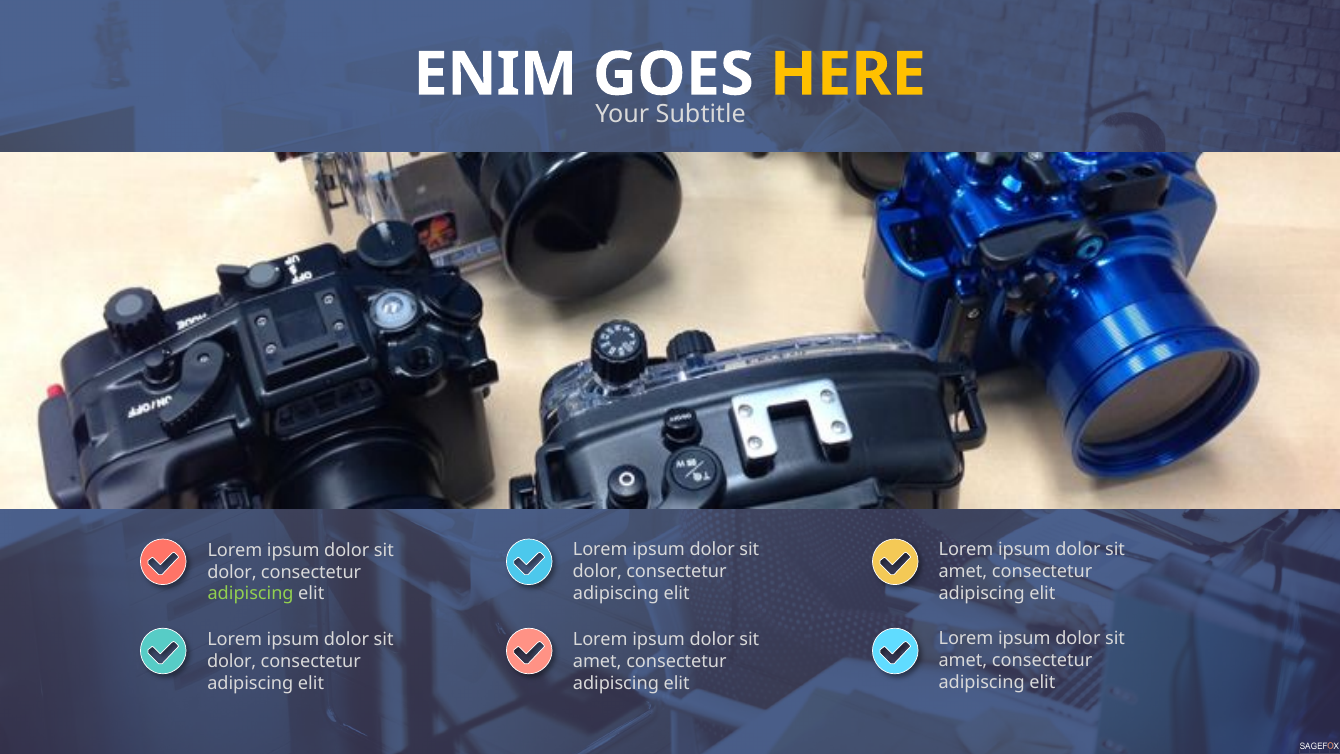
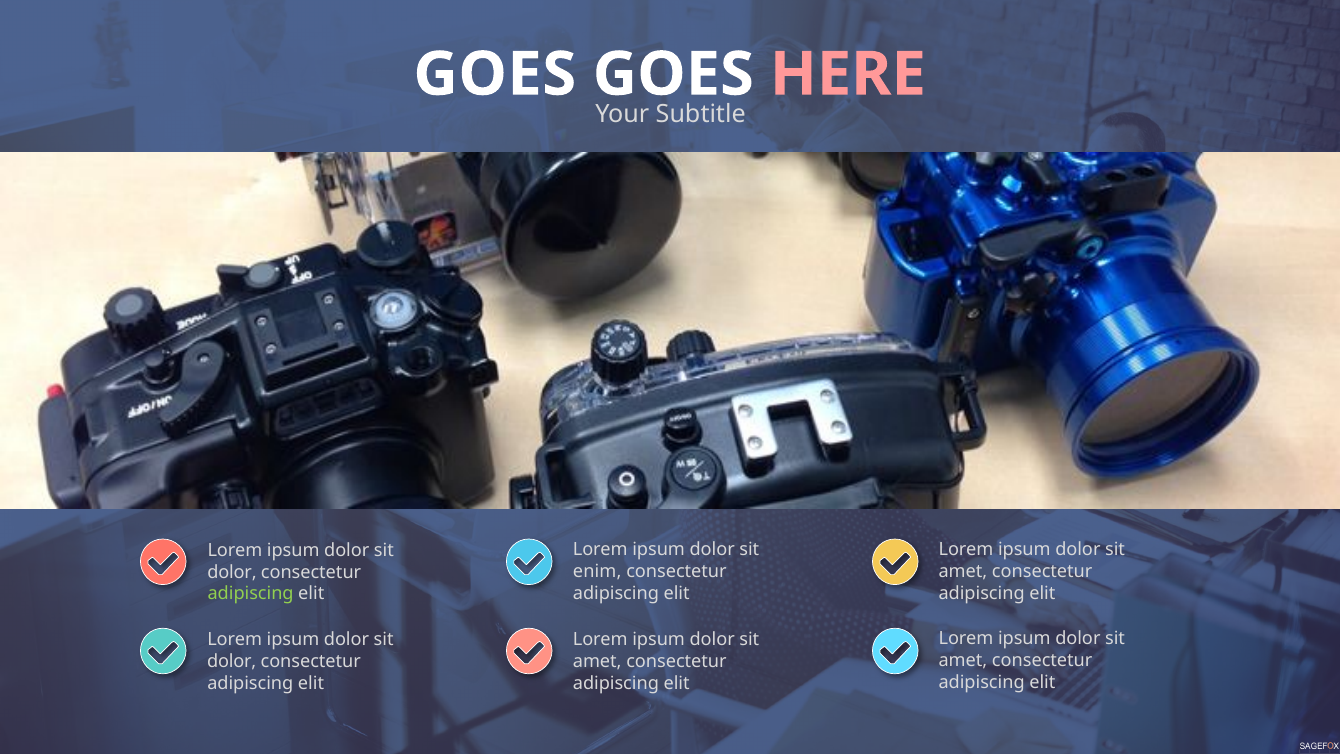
ENIM: ENIM -> GOES (495, 74)
HERE colour: yellow -> pink (848, 74)
dolor: dolor -> enim (597, 571)
